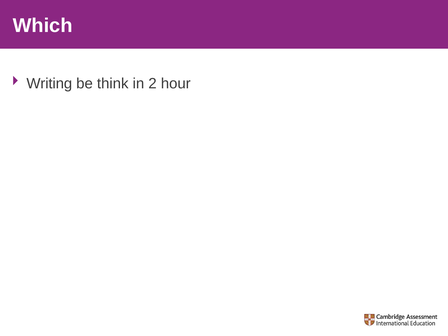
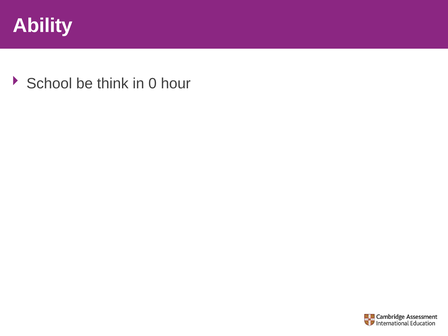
Which: Which -> Ability (43, 26)
Writing: Writing -> School (49, 84)
2: 2 -> 0 (153, 84)
